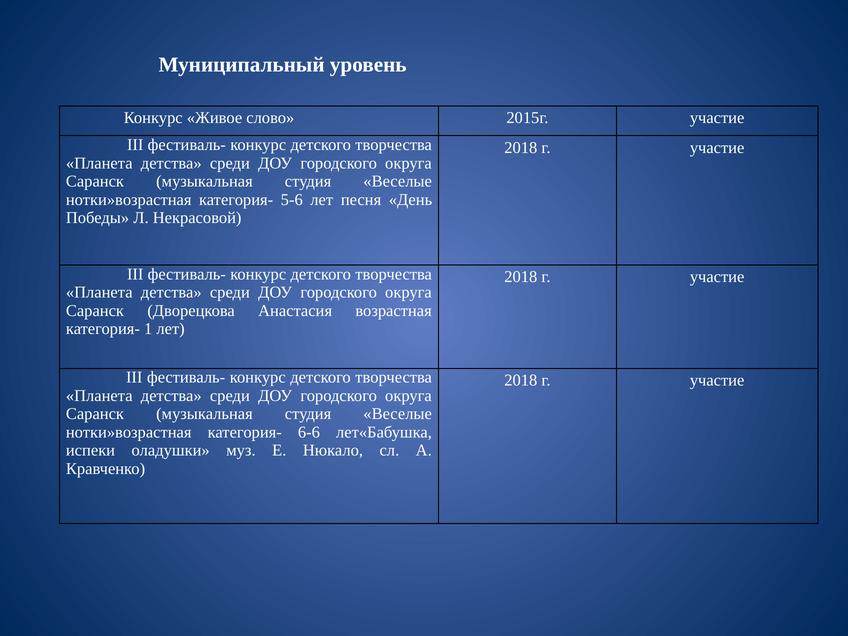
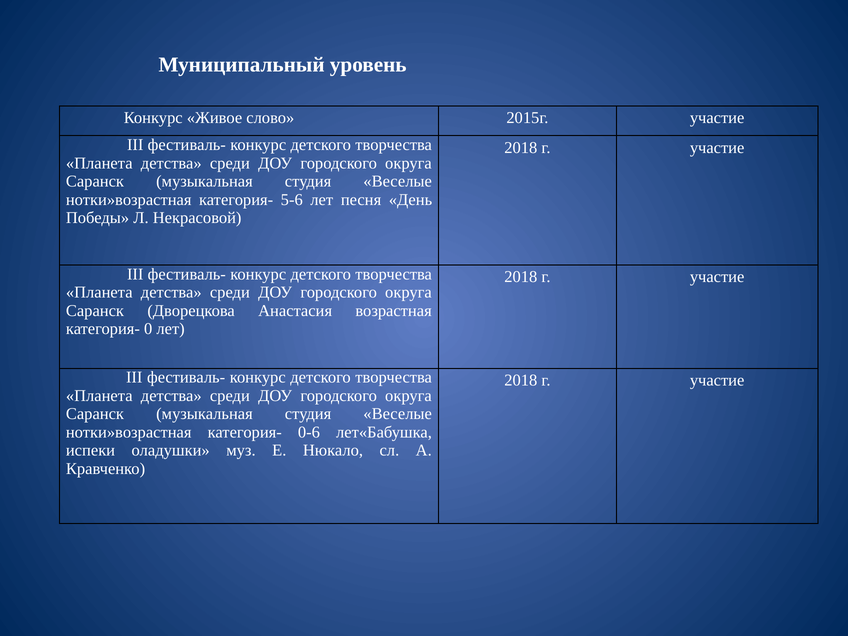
1: 1 -> 0 (148, 329)
6-6: 6-6 -> 0-6 (309, 432)
